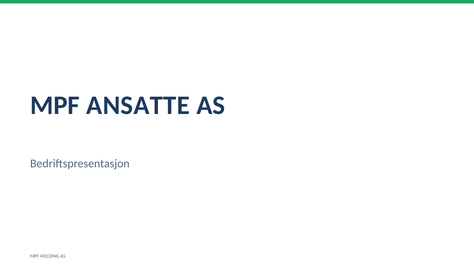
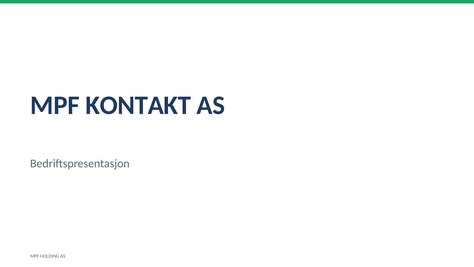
ANSATTE: ANSATTE -> KONTAKT (138, 105)
